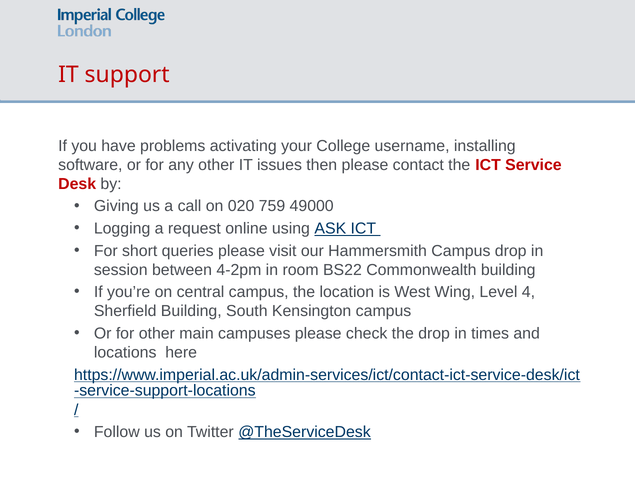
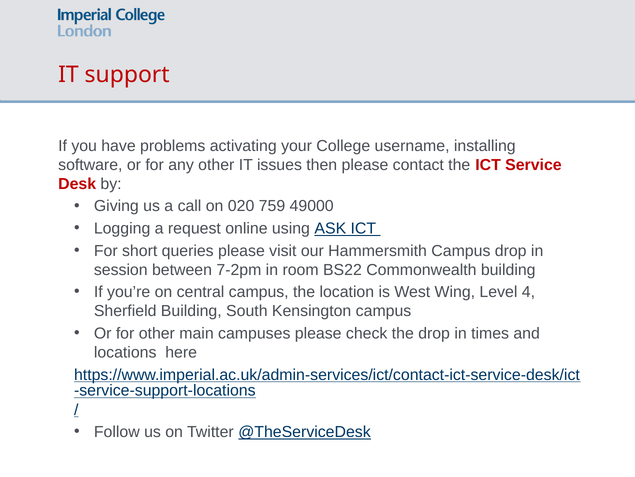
4-2pm: 4-2pm -> 7-2pm (239, 269)
